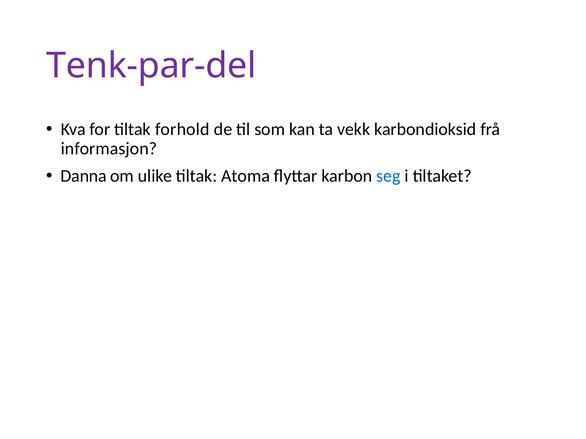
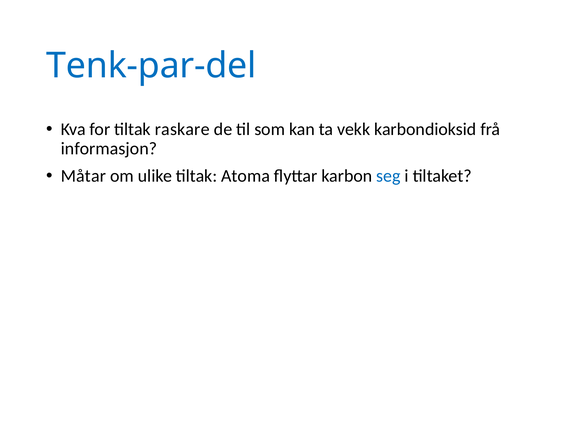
Tenk-par-del colour: purple -> blue (151, 66)
forhold: forhold -> raskare (182, 129)
Danna: Danna -> Måtar (83, 176)
